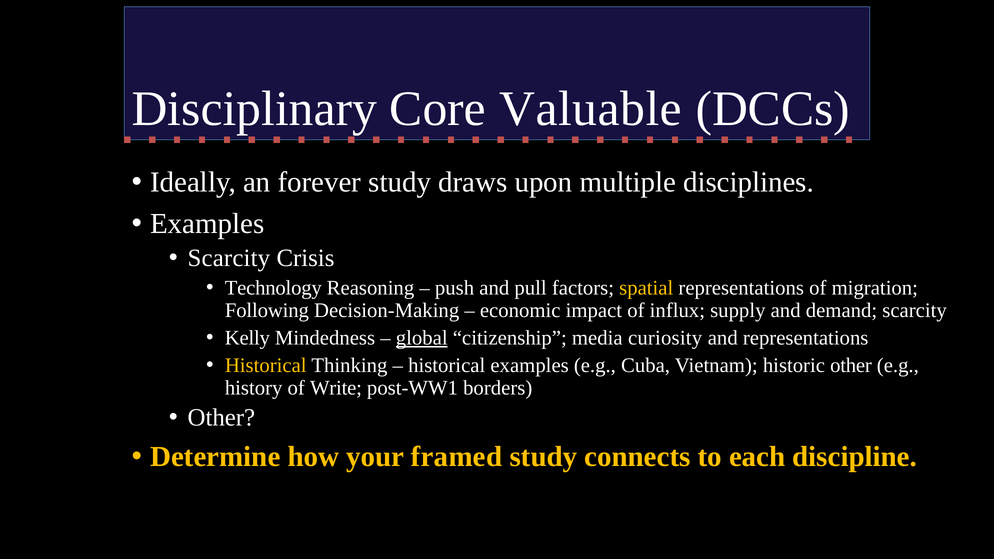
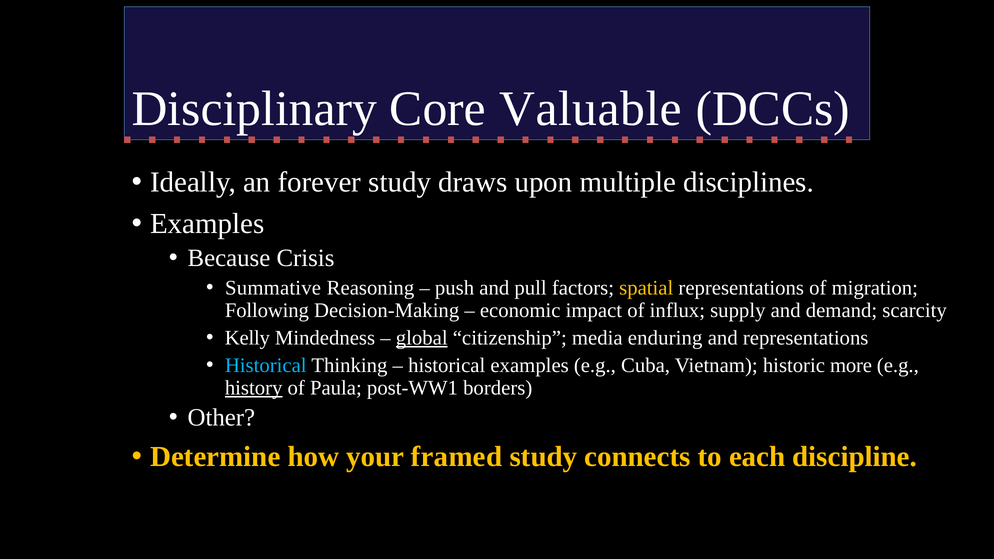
Scarcity: Scarcity -> Because (229, 258)
Technology: Technology -> Summative (273, 288)
curiosity: curiosity -> enduring (665, 338)
Historical colour: yellow -> light blue (266, 365)
historic other: other -> more (851, 365)
history underline: none -> present (254, 388)
Write: Write -> Paula (336, 388)
